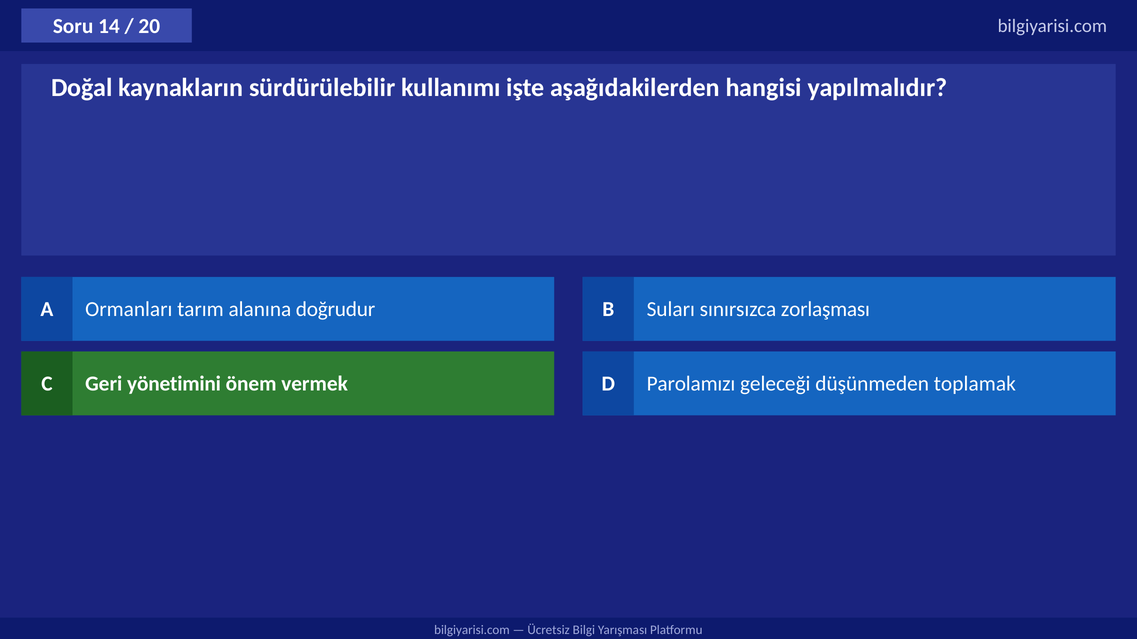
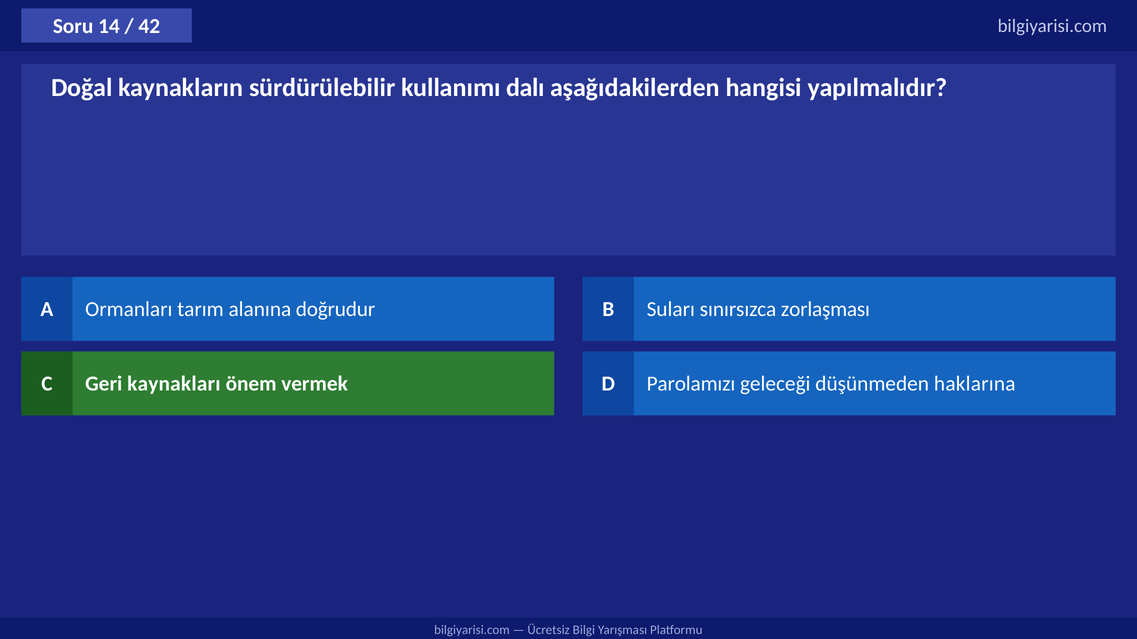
20: 20 -> 42 (149, 26)
işte: işte -> dalı (525, 88)
yönetimini: yönetimini -> kaynakları (174, 384)
toplamak: toplamak -> haklarına (975, 384)
